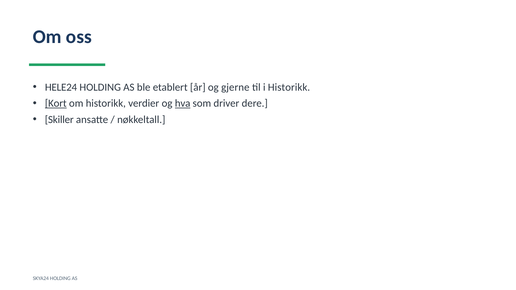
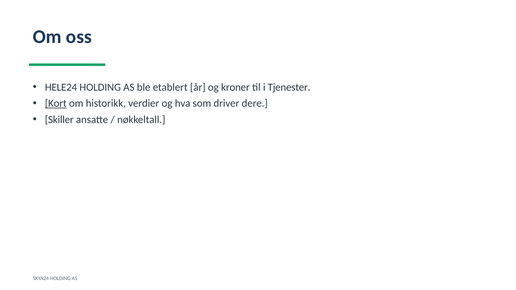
gjerne: gjerne -> kroner (235, 87)
i Historikk: Historikk -> Tjenester (289, 87)
hva underline: present -> none (183, 104)
